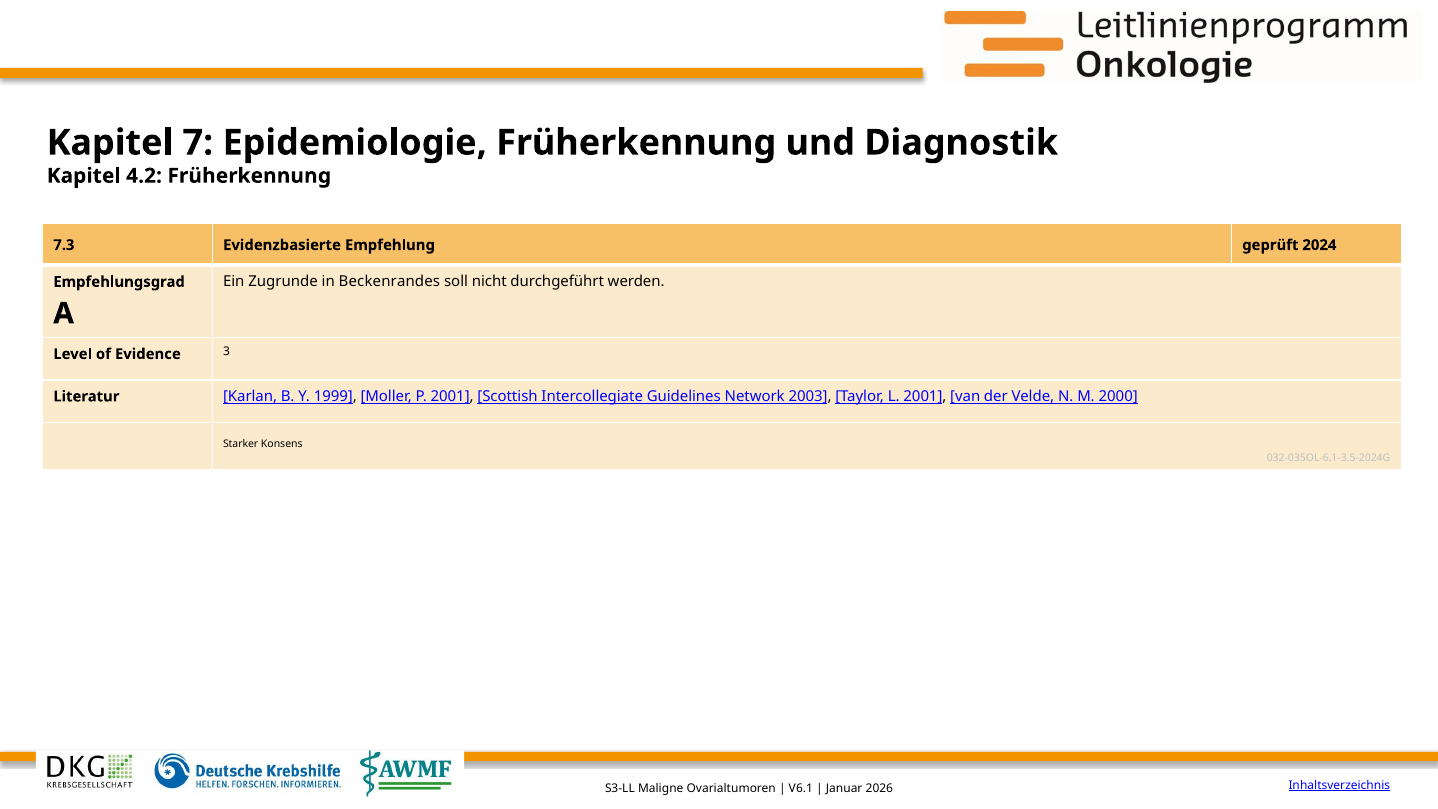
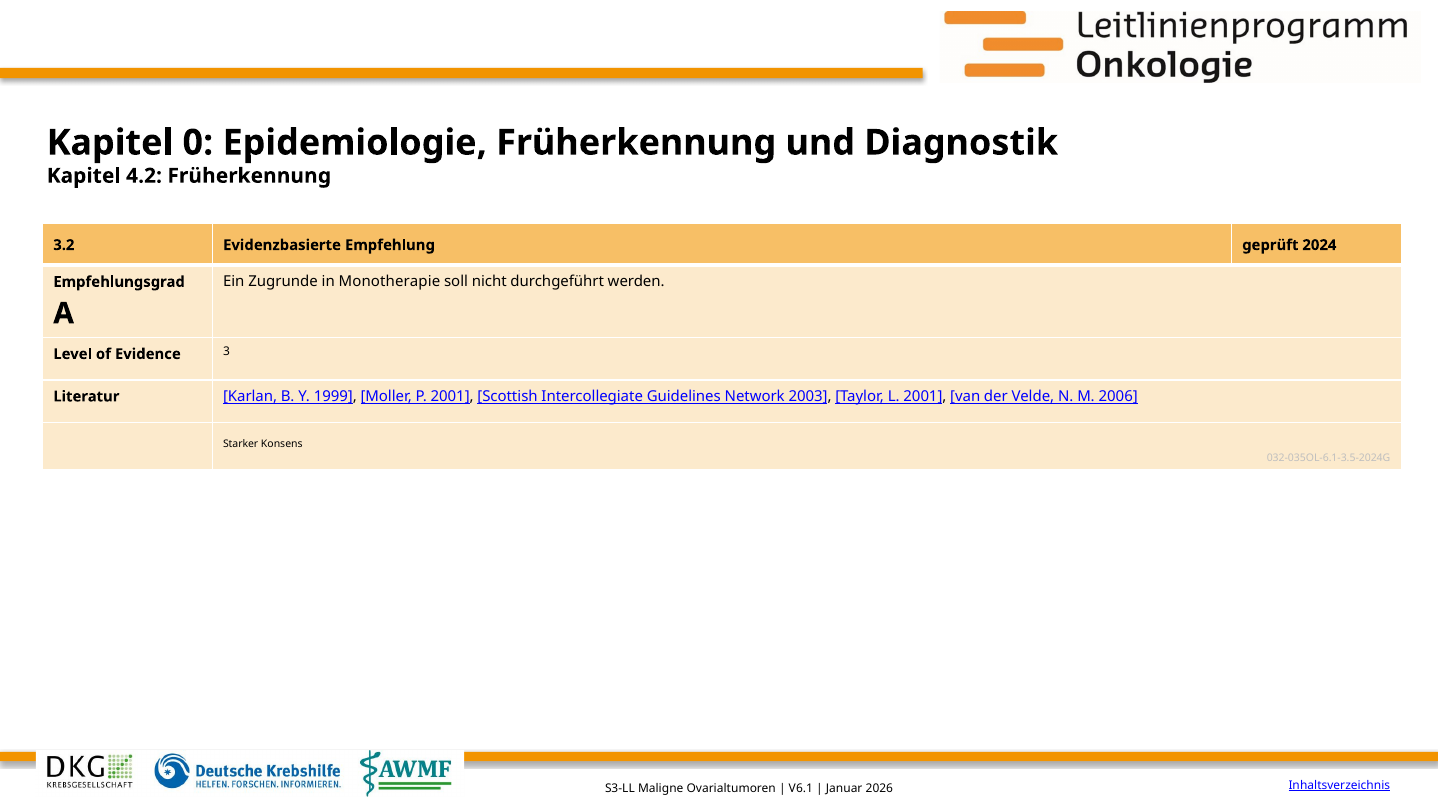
7: 7 -> 0 (198, 143)
7.3: 7.3 -> 3.2 (64, 245)
Beckenrandes: Beckenrandes -> Monotherapie (389, 282)
2000: 2000 -> 2006 (1118, 396)
